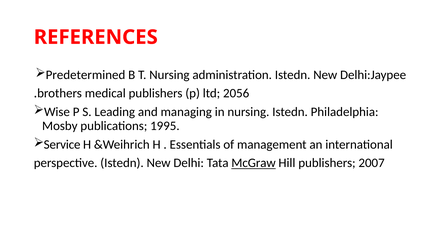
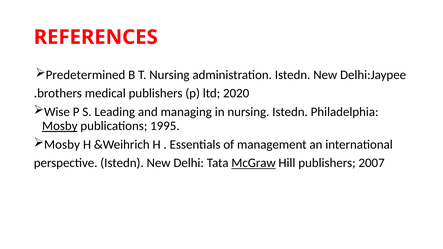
2056: 2056 -> 2020 (236, 93)
Mosby underline: none -> present (60, 126)
Service: Service -> Mosby (62, 145)
